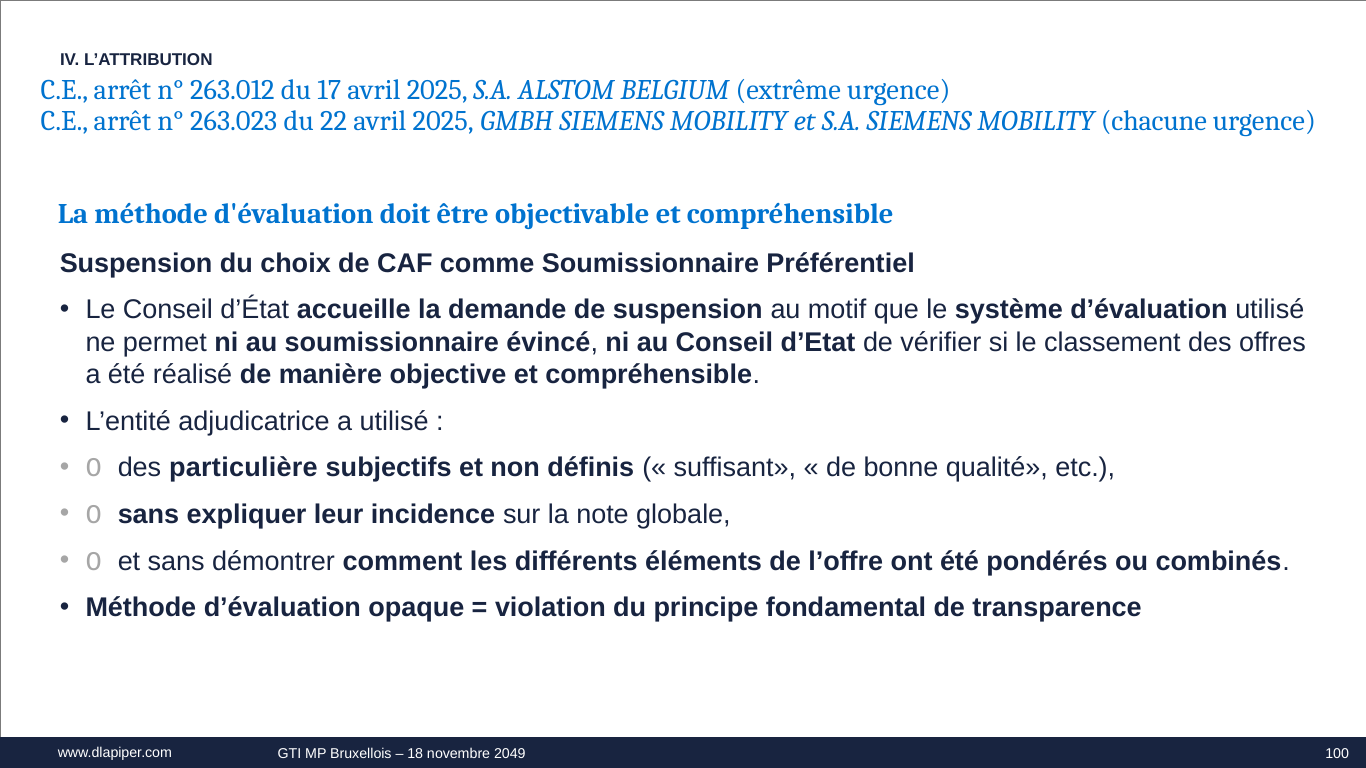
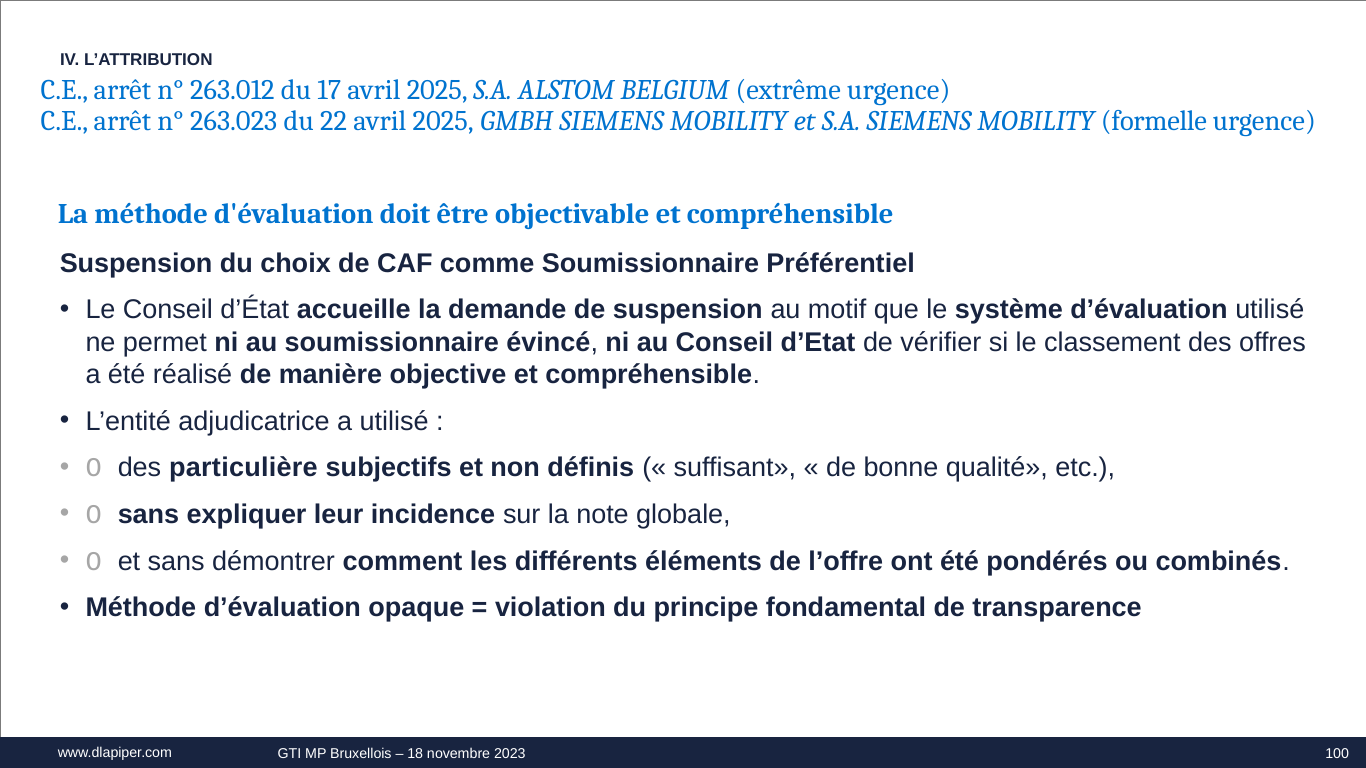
chacune: chacune -> formelle (1154, 121)
2049: 2049 -> 2023 (510, 754)
